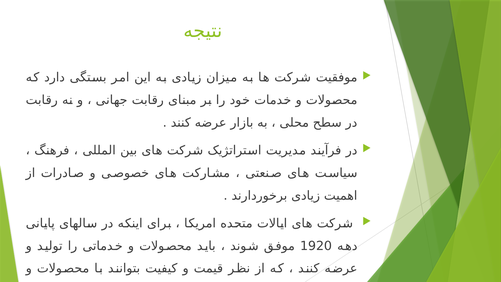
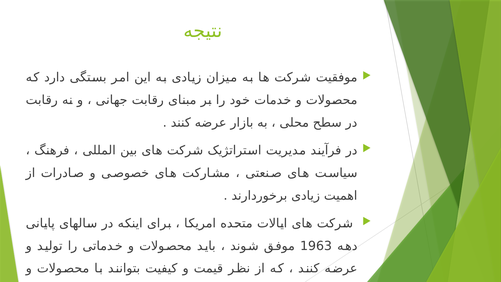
1920: 1920 -> 1963 (316, 246)
